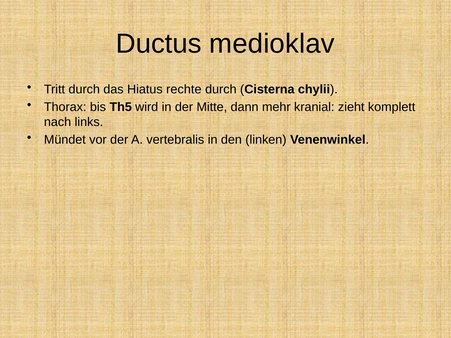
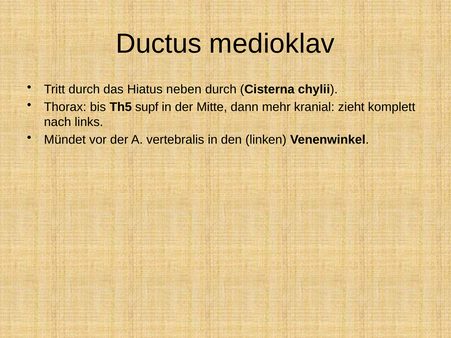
rechte: rechte -> neben (184, 90)
wird: wird -> supf (147, 107)
